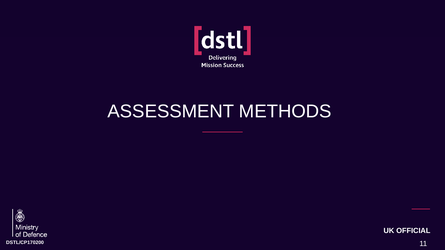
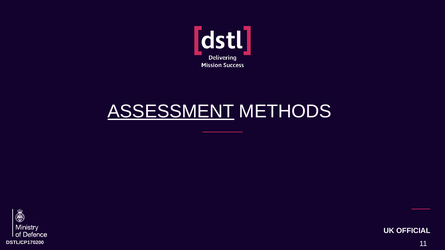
ASSESSMENT underline: none -> present (171, 112)
